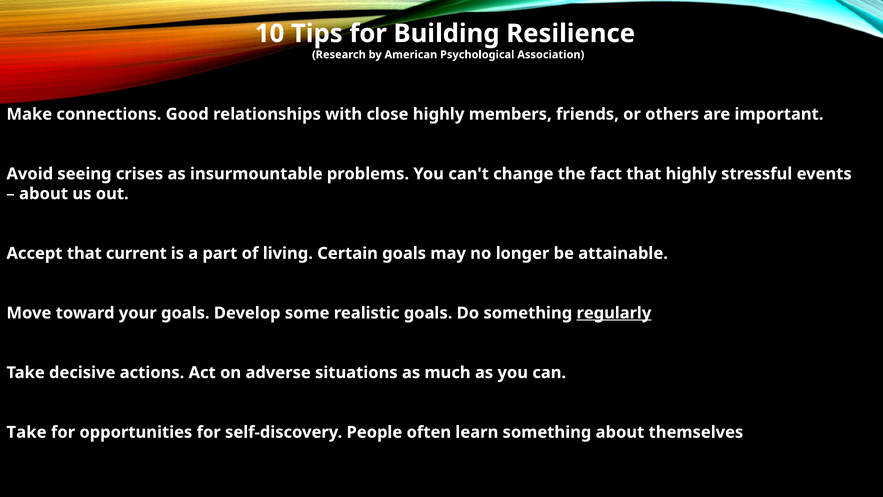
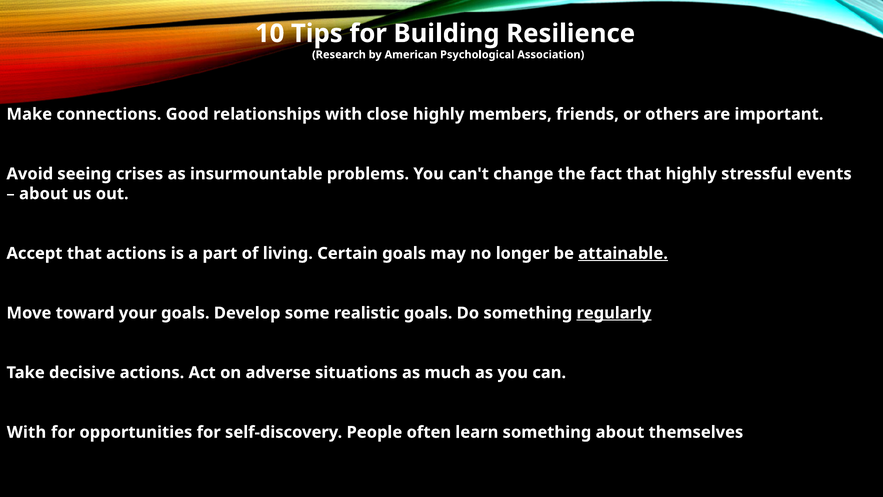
that current: current -> actions (136, 253)
attainable underline: none -> present (623, 253)
Take: Take -> With (26, 432)
